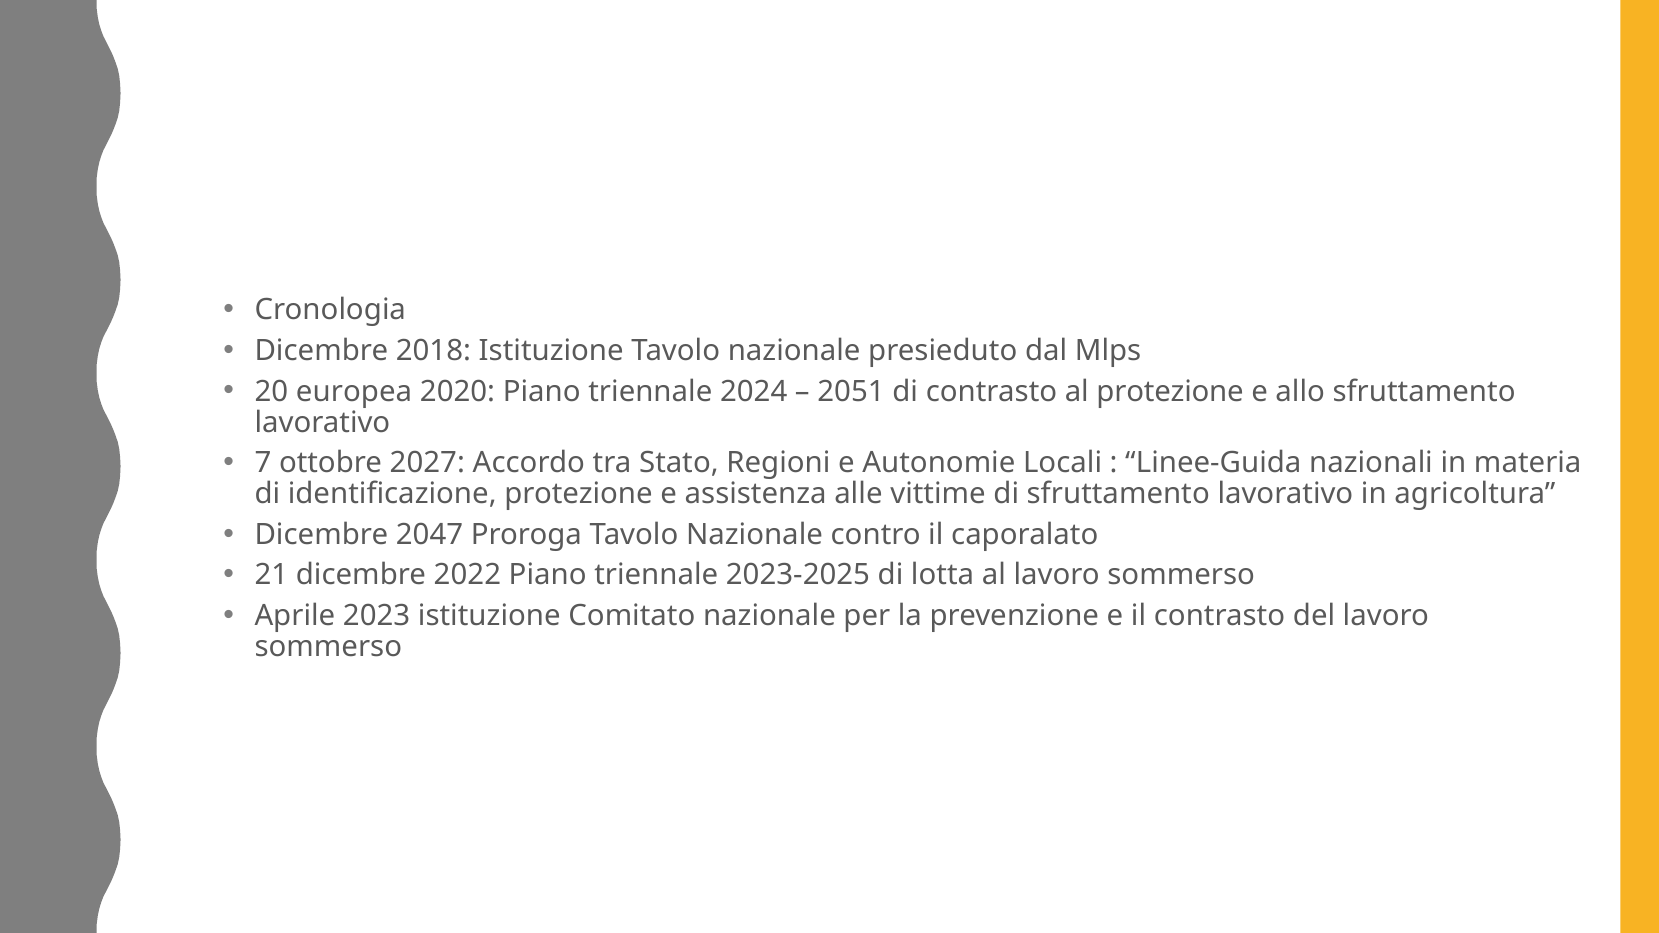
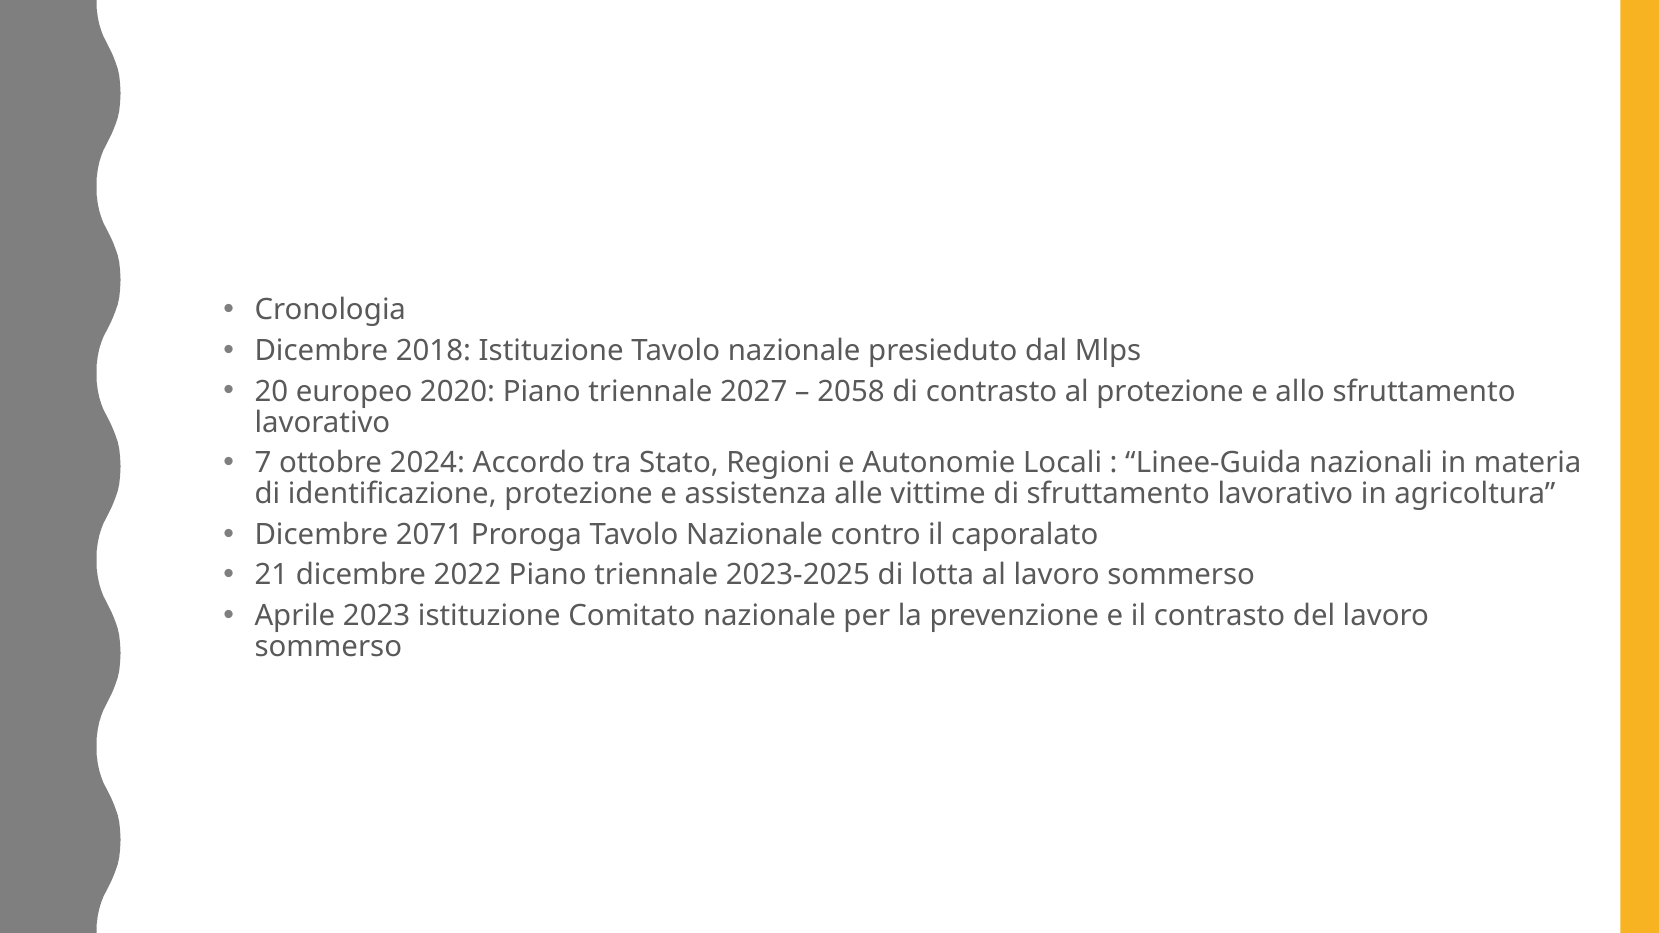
europea: europea -> europeo (354, 391)
2024: 2024 -> 2027 (754, 391)
2051: 2051 -> 2058 (851, 391)
2027: 2027 -> 2024 (427, 463)
2047: 2047 -> 2071 (429, 535)
